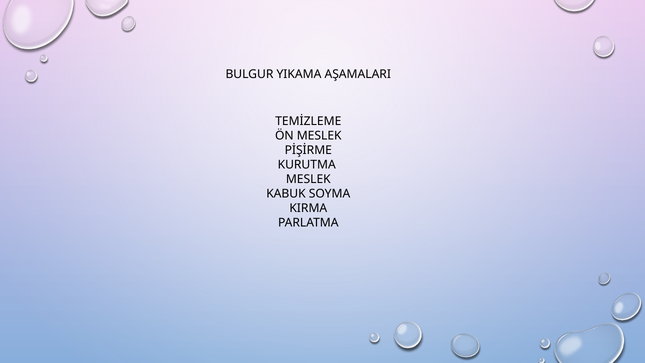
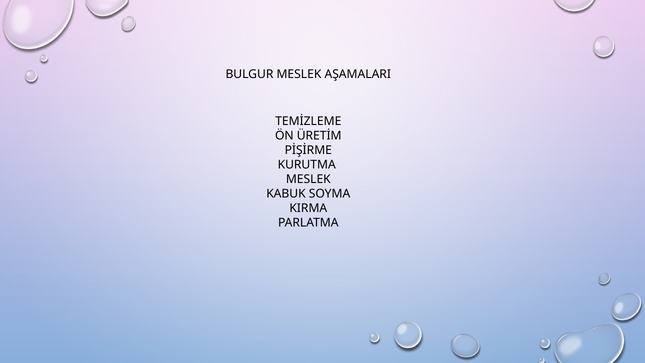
BULGUR YIKAMA: YIKAMA -> MESLEK (299, 74)
ÖN MESLEK: MESLEK -> ÜRETİM (319, 136)
